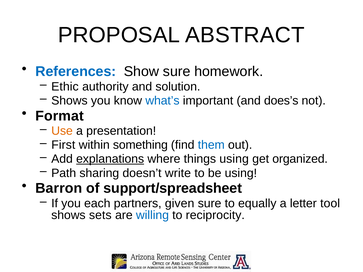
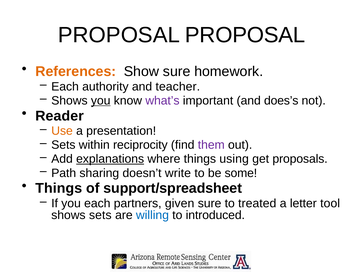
PROPOSAL ABSTRACT: ABSTRACT -> PROPOSAL (245, 35)
References colour: blue -> orange (76, 72)
Ethic: Ethic -> Each (65, 87)
solution: solution -> teacher (178, 87)
you underline: none -> present (101, 101)
what’s colour: blue -> purple (162, 101)
Format: Format -> Reader (60, 116)
First: First -> Sets (63, 145)
something: something -> reciprocity (140, 145)
them colour: blue -> purple (211, 145)
organized: organized -> proposals (300, 159)
be using: using -> some (241, 173)
Barron: Barron -> Things (59, 189)
equally: equally -> treated (257, 204)
reciprocity: reciprocity -> introduced (215, 215)
